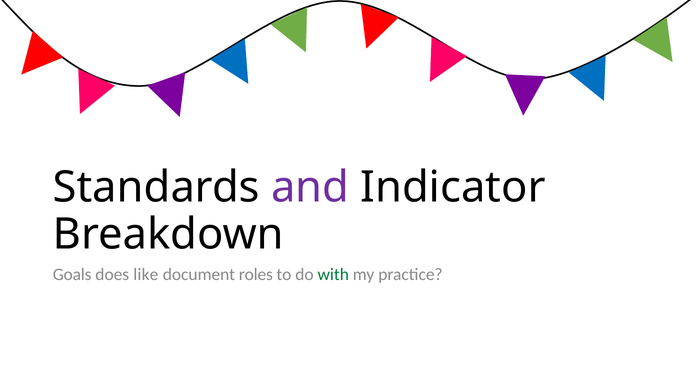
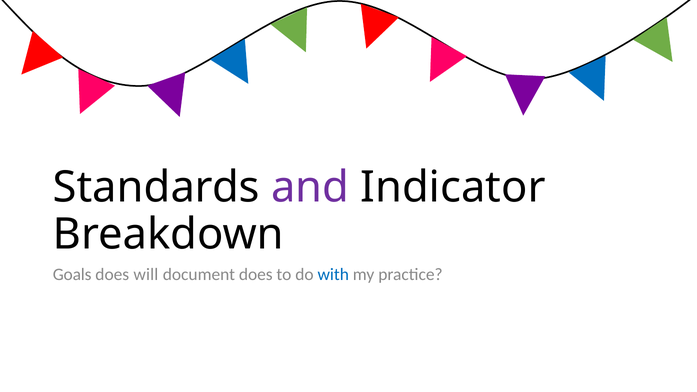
like: like -> will (146, 274)
document roles: roles -> does (256, 274)
with colour: green -> blue (333, 274)
